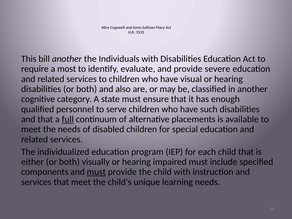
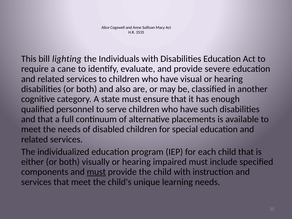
bill another: another -> lighting (67, 59)
most: most -> cane (67, 69)
full underline: present -> none (68, 119)
